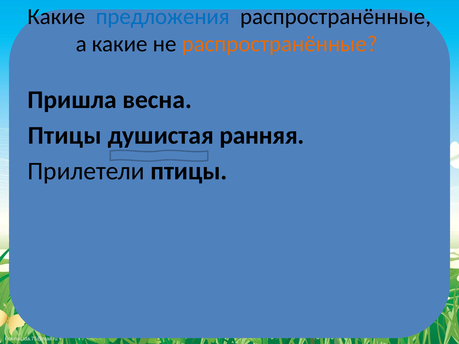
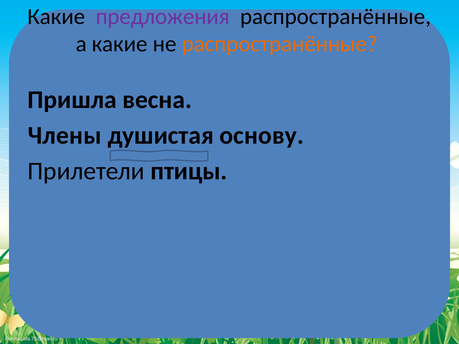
предложения colour: blue -> purple (163, 17)
Птицы: Птицы -> Члены (65, 135)
ранняя: ранняя -> основу (262, 135)
